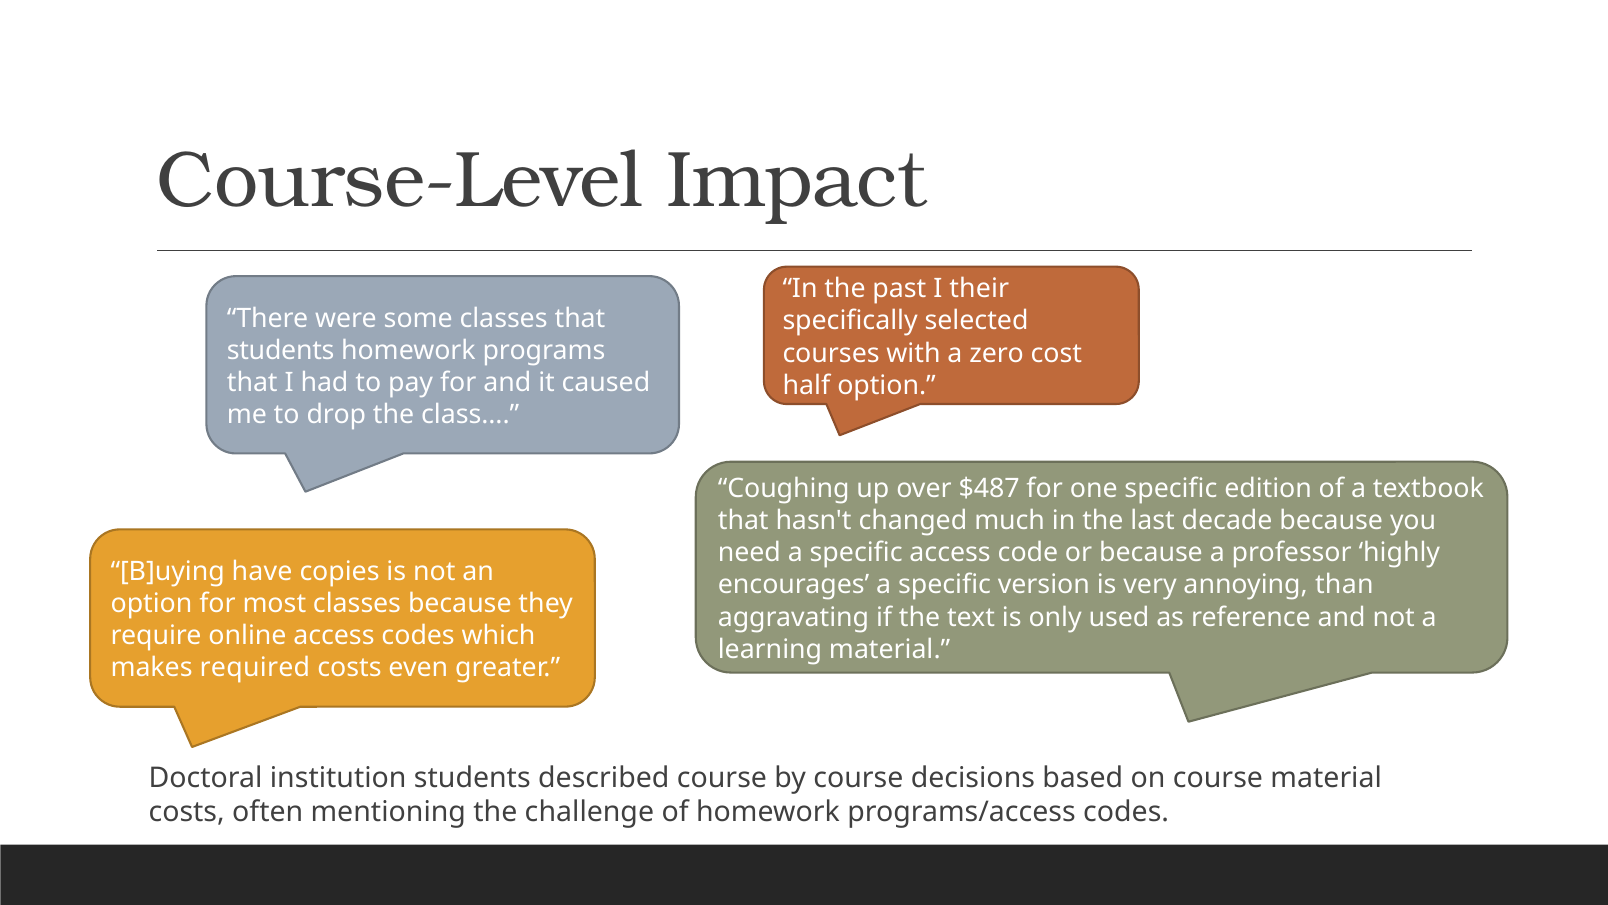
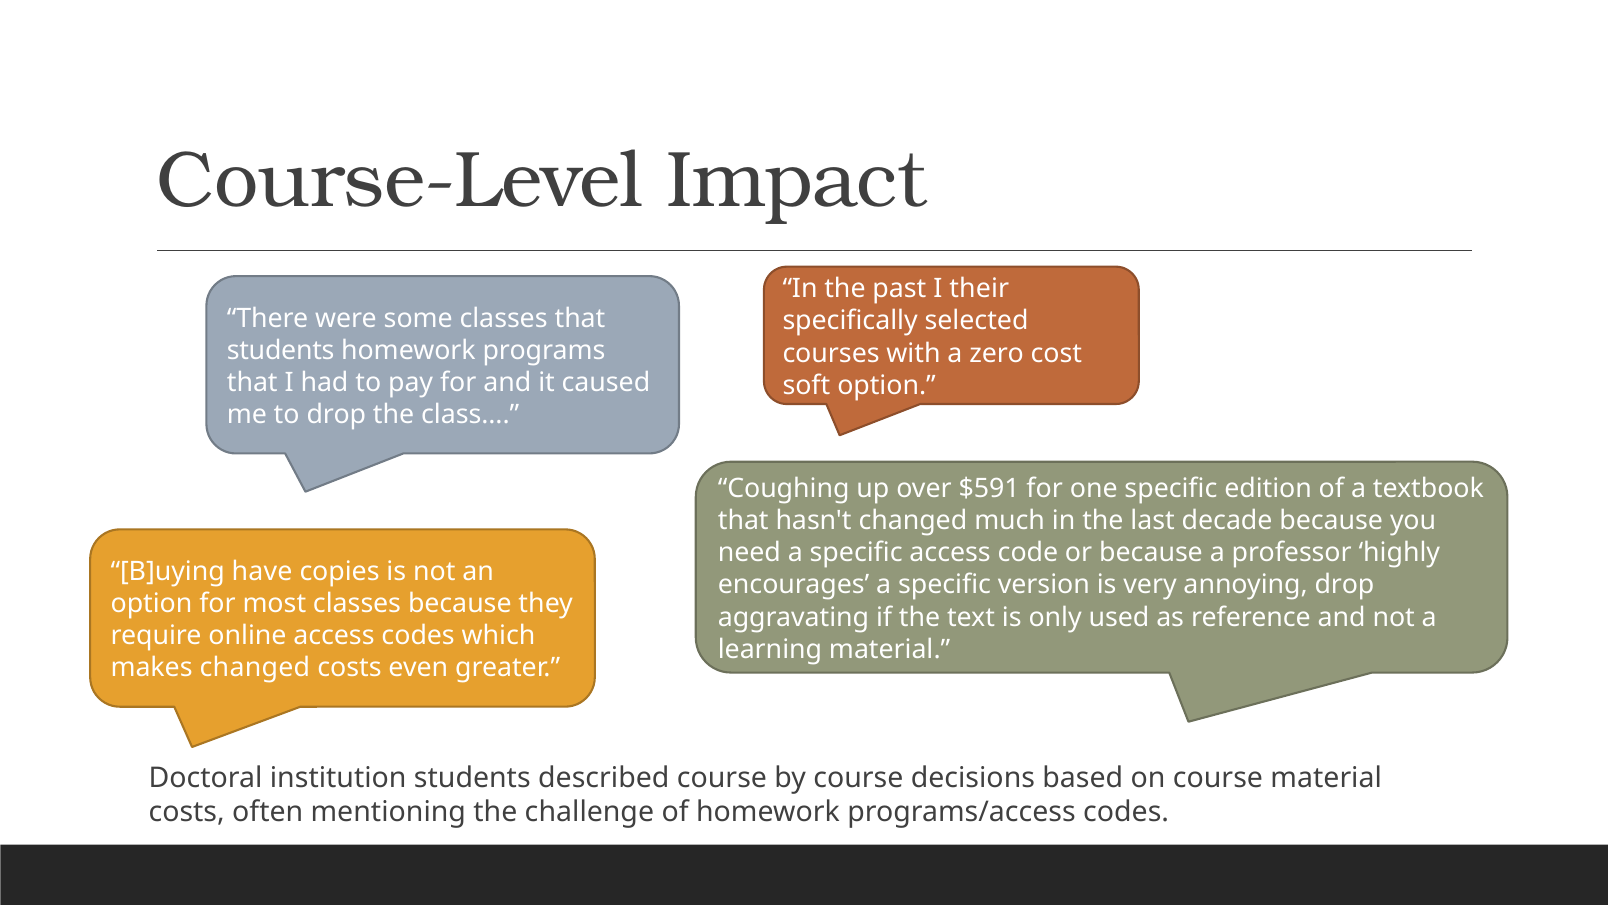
half: half -> soft (806, 385)
$487: $487 -> $591 (989, 488)
annoying than: than -> drop (1345, 585)
makes required: required -> changed (255, 668)
